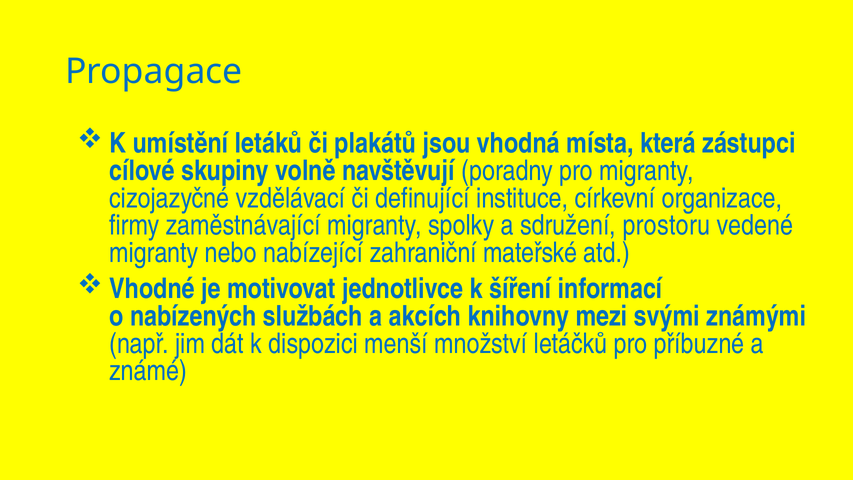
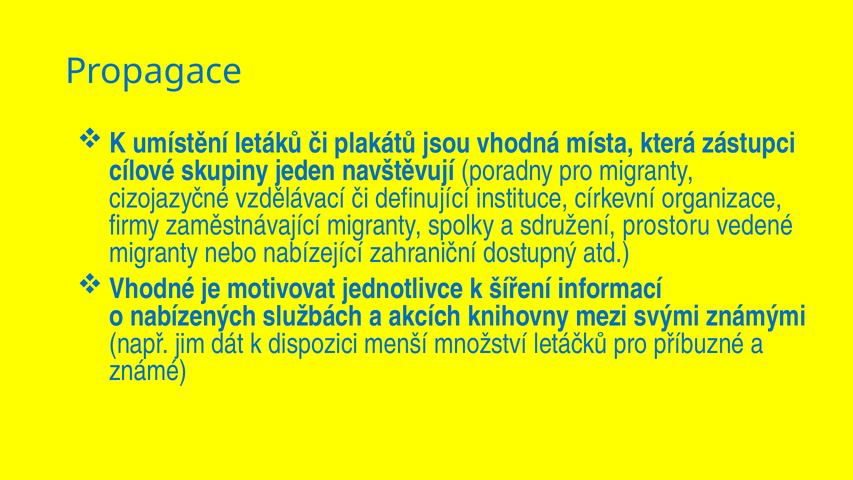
volně: volně -> jeden (305, 171)
mateřské: mateřské -> dostupný (530, 253)
